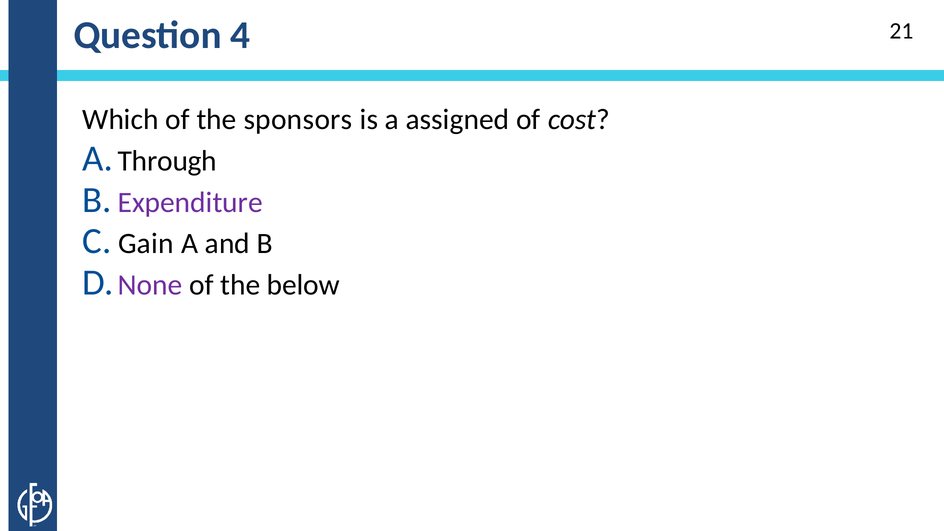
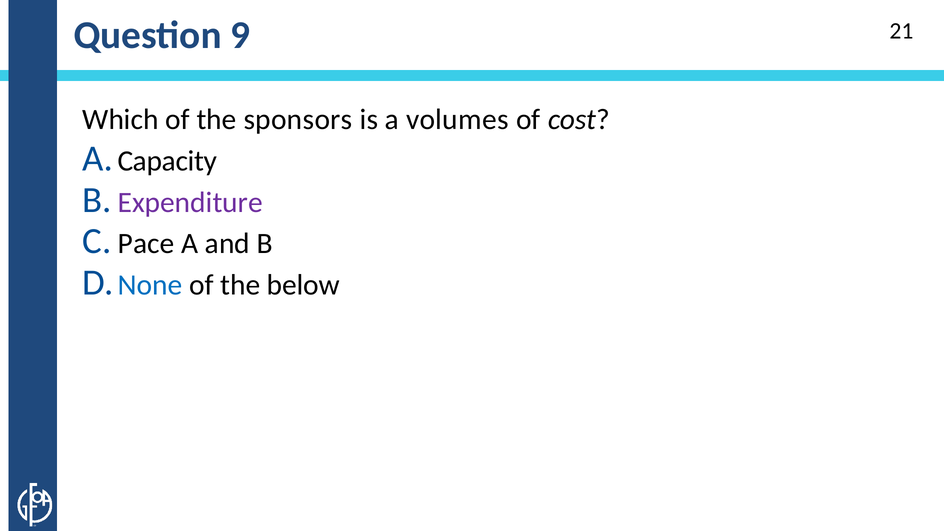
4: 4 -> 9 (240, 35)
assigned: assigned -> volumes (457, 120)
Through: Through -> Capacity (167, 161)
Gain: Gain -> Pace (146, 244)
None colour: purple -> blue (150, 285)
